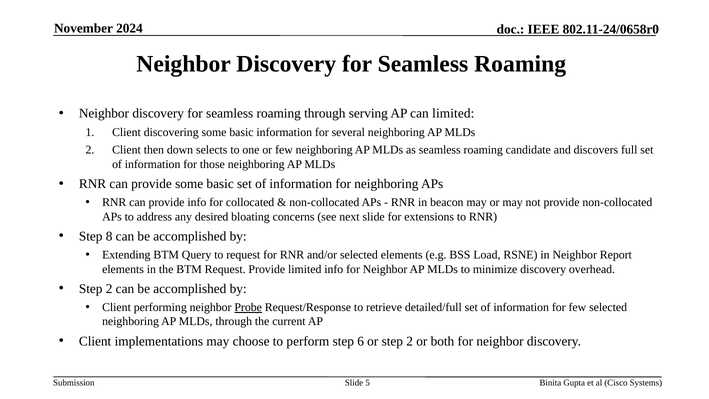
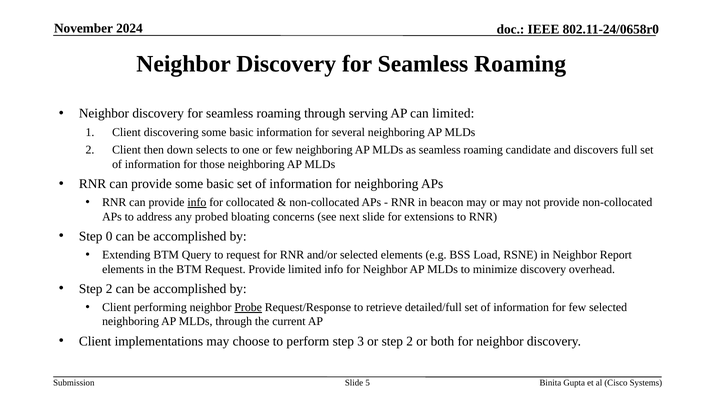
info underline: none -> present (197, 202)
desired: desired -> probed (212, 217)
8: 8 -> 0 (109, 236)
6: 6 -> 3 (361, 341)
